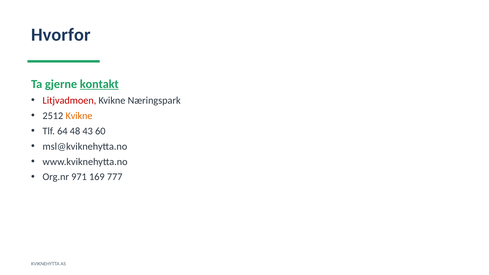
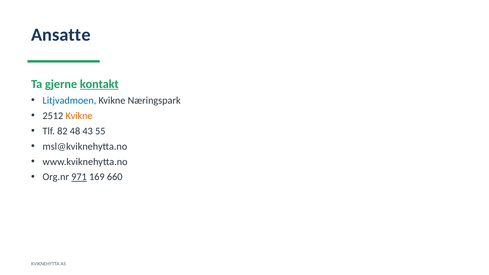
Hvorfor: Hvorfor -> Ansatte (61, 35)
Litjvadmoen colour: red -> blue (69, 101)
64: 64 -> 82 (62, 131)
60: 60 -> 55 (100, 131)
971 underline: none -> present (79, 177)
777: 777 -> 660 (115, 177)
